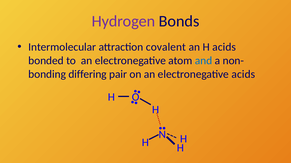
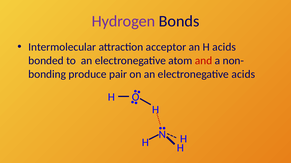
covalent: covalent -> acceptor (166, 47)
and colour: blue -> red (204, 61)
differing: differing -> produce (88, 74)
